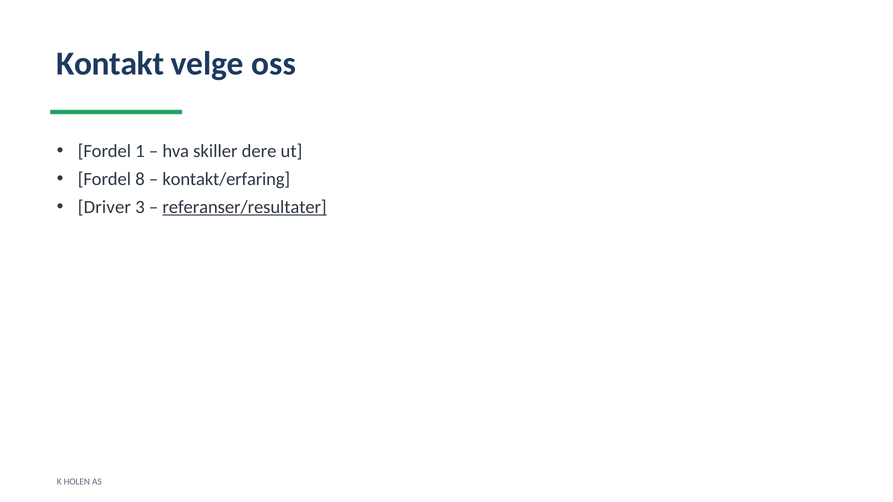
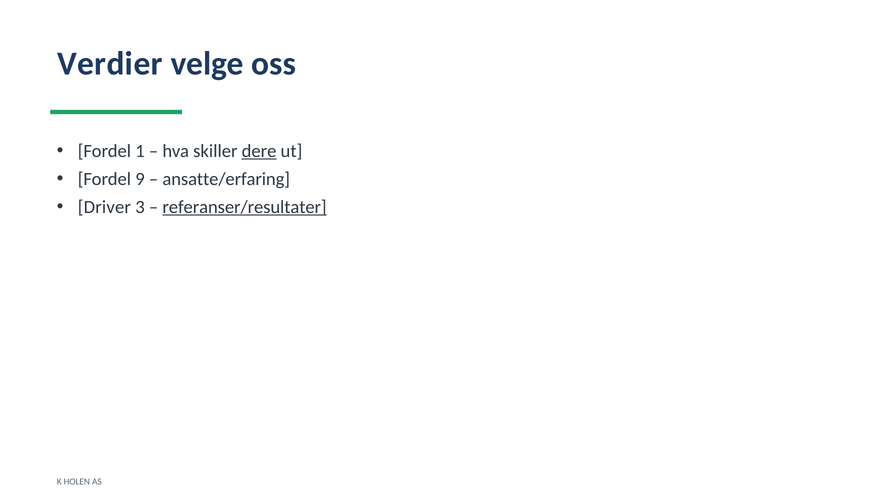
Kontakt: Kontakt -> Verdier (110, 64)
dere underline: none -> present (259, 151)
8: 8 -> 9 (140, 179)
kontakt/erfaring: kontakt/erfaring -> ansatte/erfaring (226, 179)
